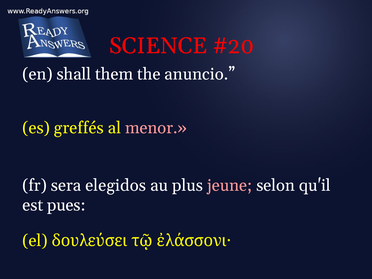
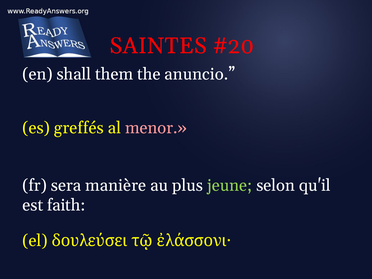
SCIENCE: SCIENCE -> SAINTES (158, 46)
elegidos: elegidos -> manière (116, 185)
jeune colour: pink -> light green (230, 185)
pues: pues -> faith (66, 205)
